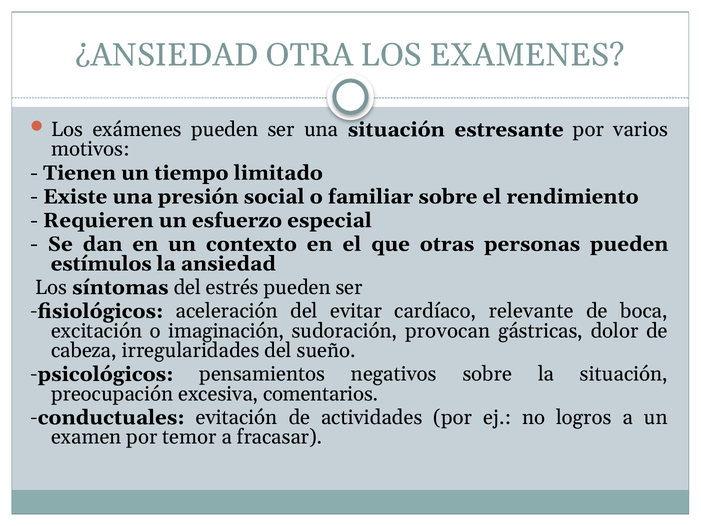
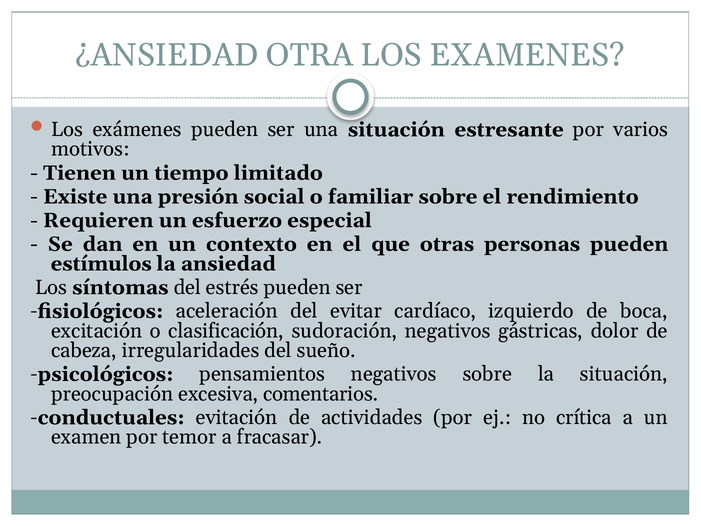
relevante: relevante -> izquierdo (531, 311)
imaginación: imaginación -> clasificación (226, 331)
sudoración provocan: provocan -> negativos (448, 331)
logros: logros -> crítica (584, 417)
